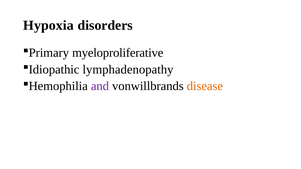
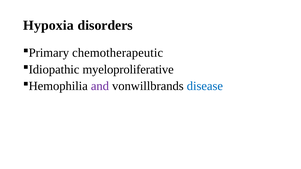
myeloproliferative: myeloproliferative -> chemotherapeutic (118, 53)
lymphadenopathy: lymphadenopathy -> myeloproliferative (128, 70)
disease colour: orange -> blue (205, 86)
